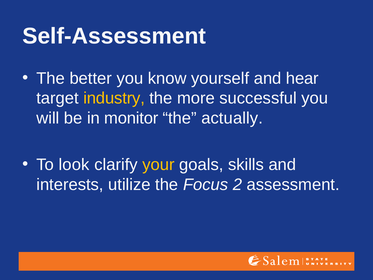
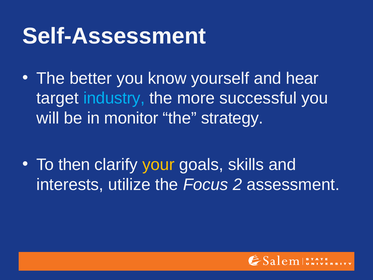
industry colour: yellow -> light blue (114, 98)
actually: actually -> strategy (232, 118)
look: look -> then (74, 164)
